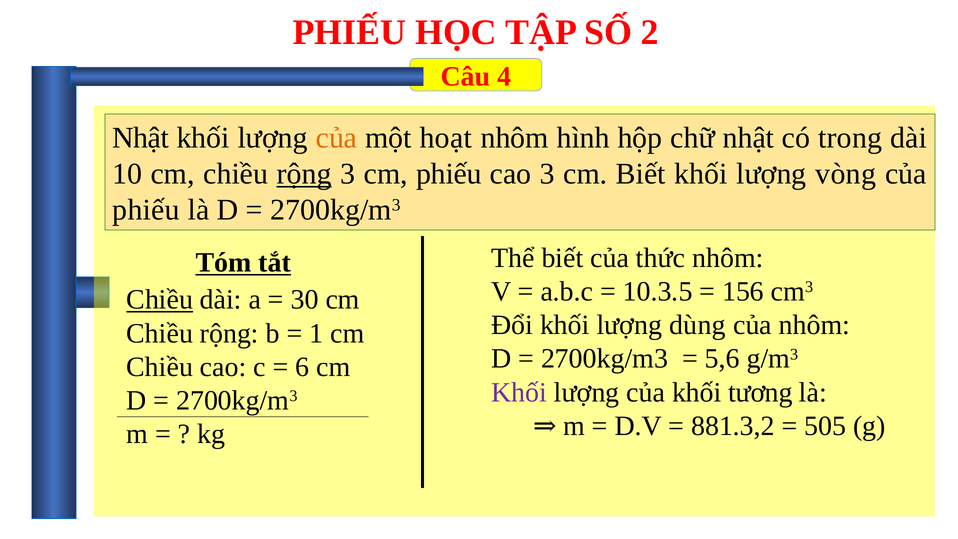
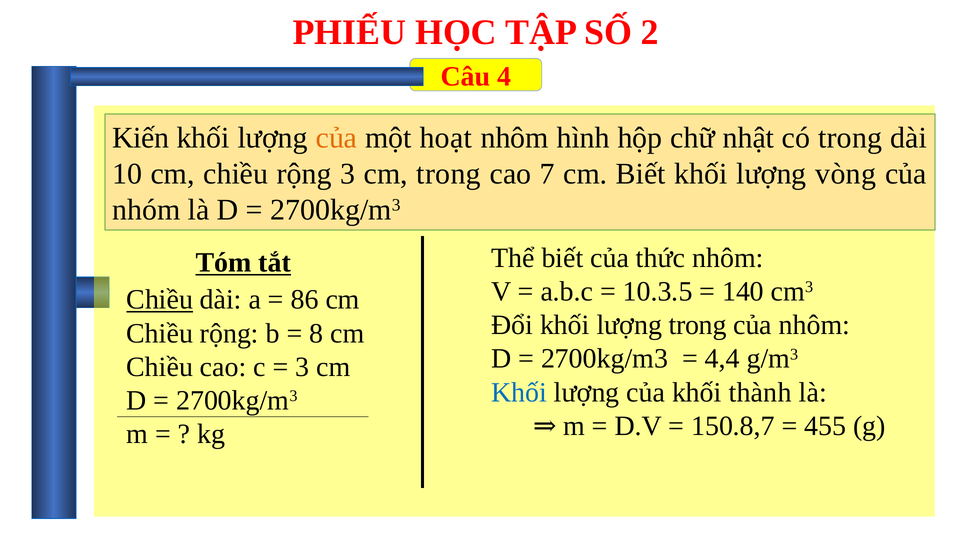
Nhật: Nhật -> Kiến (141, 138)
rộng underline: present -> none (304, 174)
cm phiếu: phiếu -> trong (449, 174)
cao 3: 3 -> 7 (547, 174)
phiếu: phiếu -> nhóm (146, 210)
156: 156 -> 140 (743, 292)
30: 30 -> 86 (305, 300)
lượng dùng: dùng -> trong (698, 325)
1: 1 -> 8 (316, 333)
5,6: 5,6 -> 4,4 (722, 359)
6: 6 -> 3 (302, 367)
Khối colour: purple -> blue (519, 392)
tương: tương -> thành (760, 392)
881.3,2: 881.3,2 -> 150.8,7 (733, 426)
505: 505 -> 455 (825, 426)
